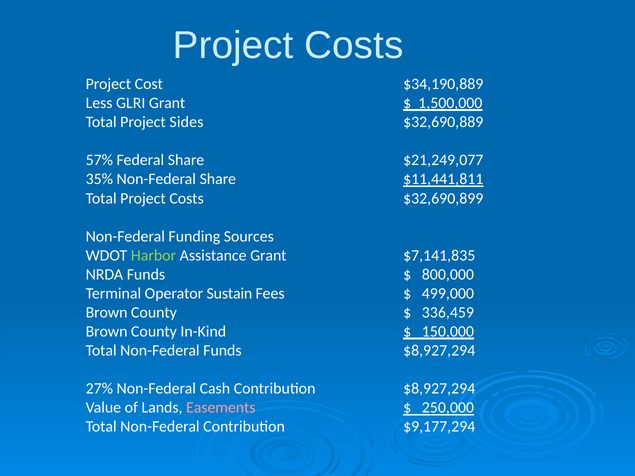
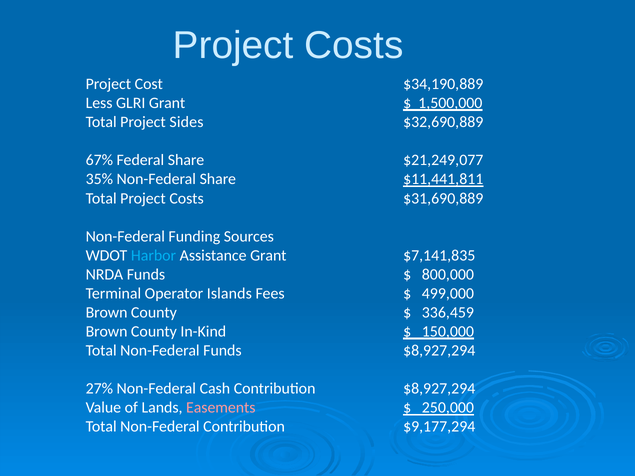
57%: 57% -> 67% (99, 160)
$32,690,899: $32,690,899 -> $31,690,889 (443, 198)
Harbor colour: light green -> light blue (154, 256)
Sustain: Sustain -> Islands (229, 294)
